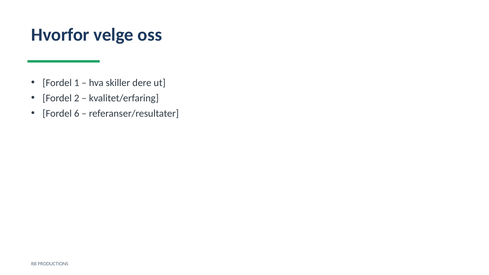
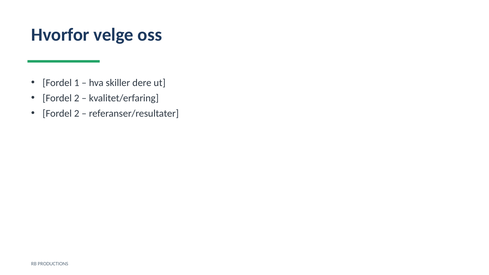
6: 6 -> 2 (77, 113)
